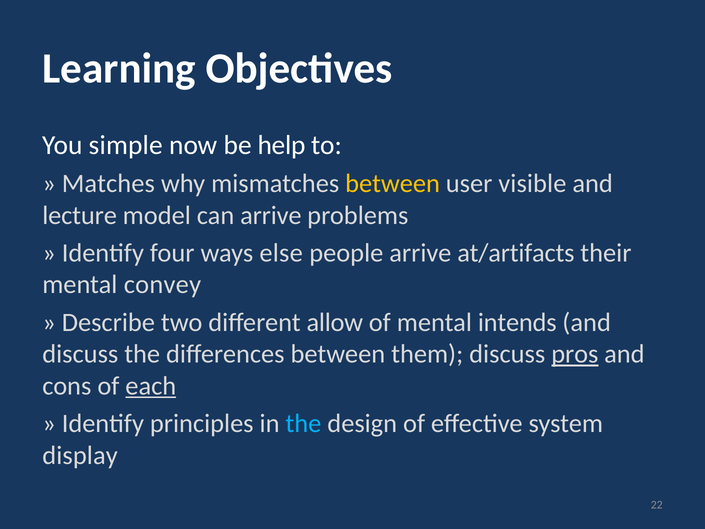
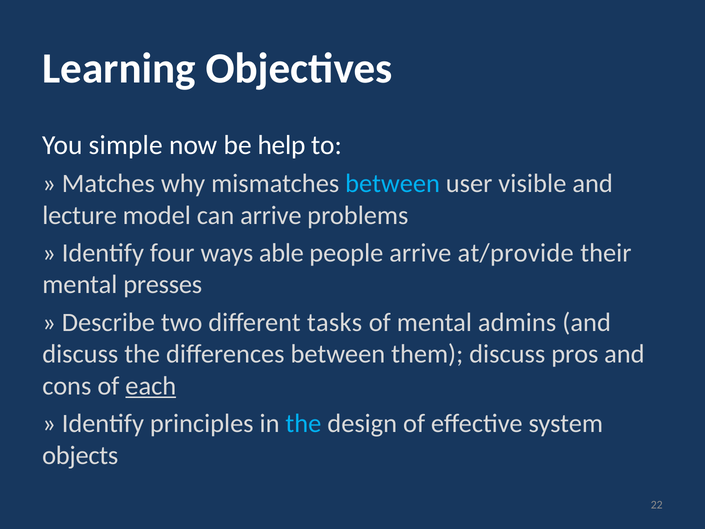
between colour: yellow -> light blue (393, 183)
else: else -> able (281, 253)
at/artifacts: at/artifacts -> at/provide (516, 253)
convey: convey -> presses (163, 285)
allow: allow -> tasks (335, 322)
intends: intends -> admins (517, 322)
pros underline: present -> none (575, 354)
display: display -> objects (80, 455)
